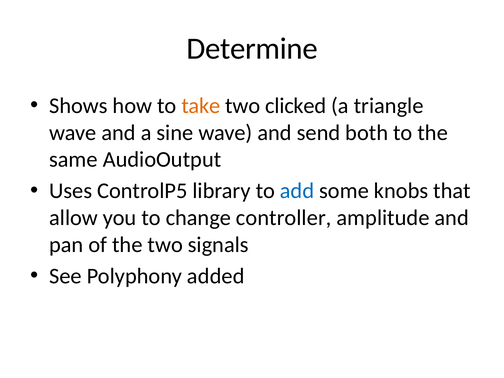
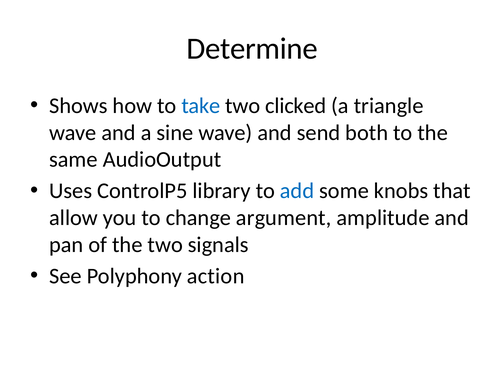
take colour: orange -> blue (201, 106)
controller: controller -> argument (284, 218)
added: added -> action (216, 276)
